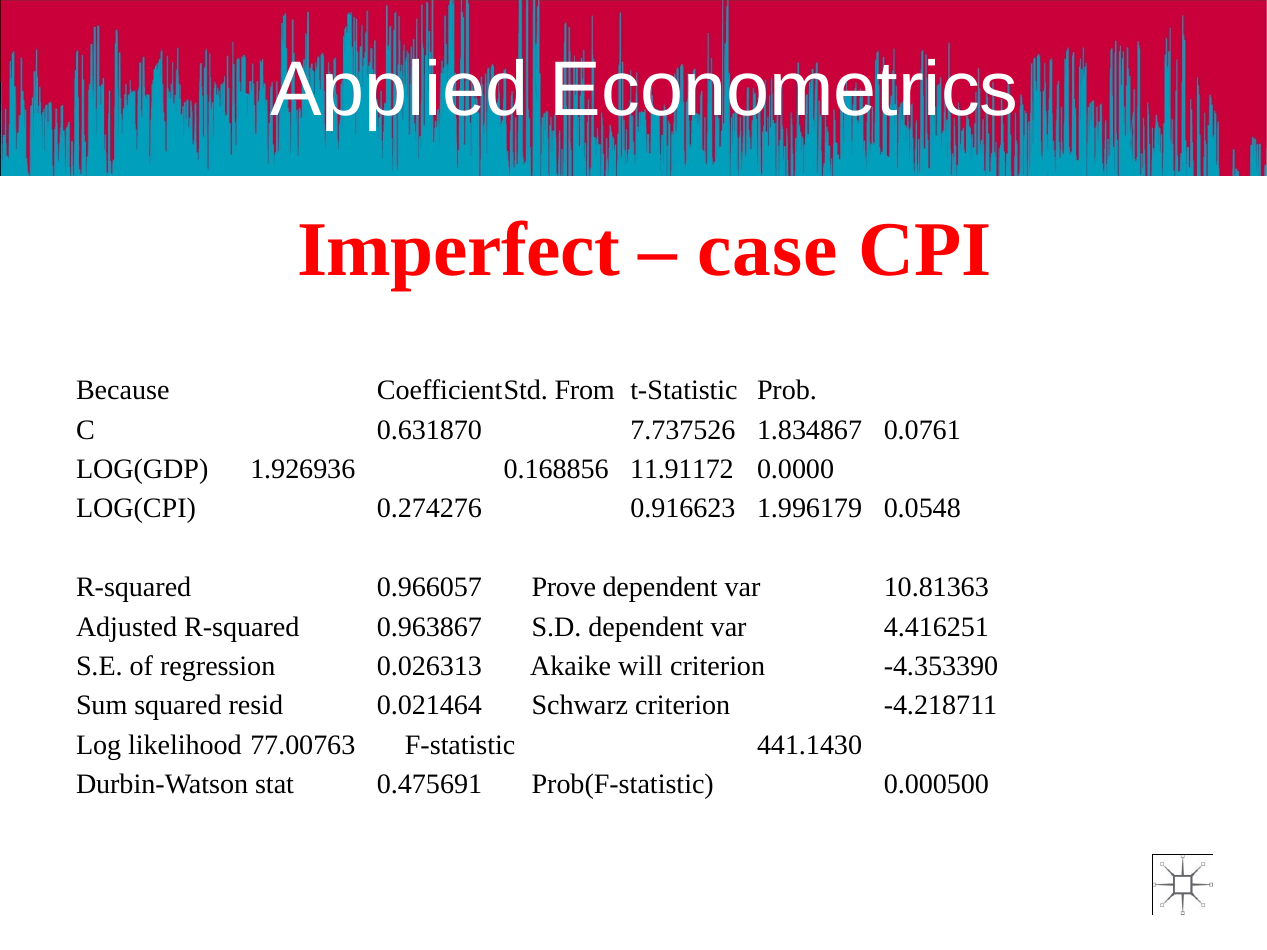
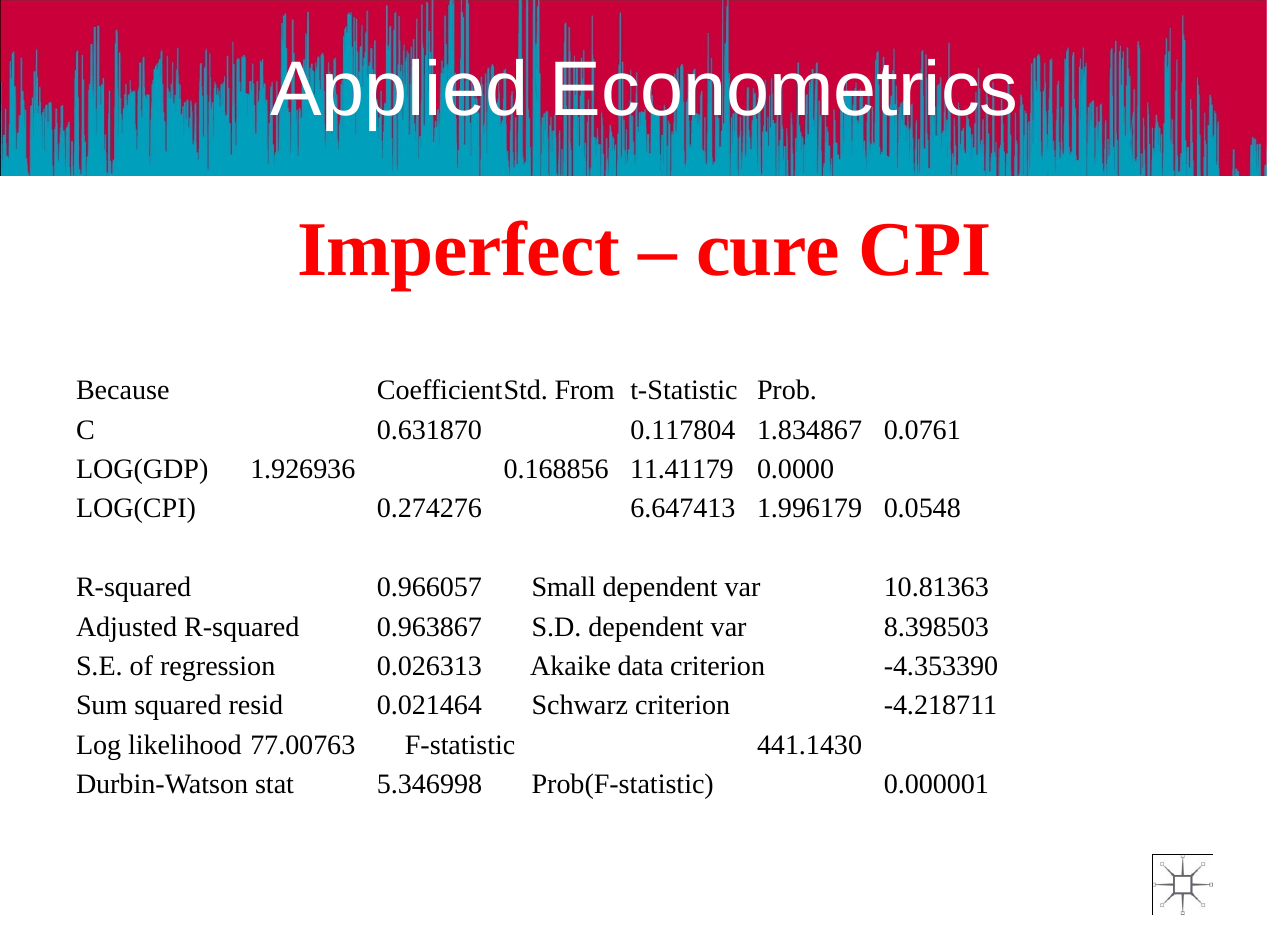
case: case -> cure (768, 250)
7.737526: 7.737526 -> 0.117804 (683, 430)
11.91172: 11.91172 -> 11.41179 (682, 469)
0.916623: 0.916623 -> 6.647413 (683, 509)
Prove: Prove -> Small (564, 588)
4.416251: 4.416251 -> 8.398503 (936, 627)
will: will -> data (641, 666)
0.475691: 0.475691 -> 5.346998 (430, 785)
0.000500: 0.000500 -> 0.000001 (936, 785)
